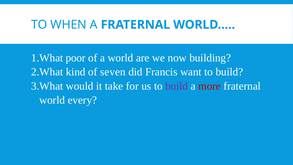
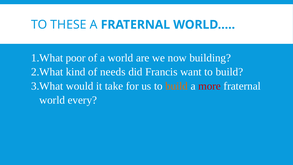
WHEN: WHEN -> THESE (68, 25)
seven: seven -> needs (113, 72)
build colour: purple -> orange (177, 86)
